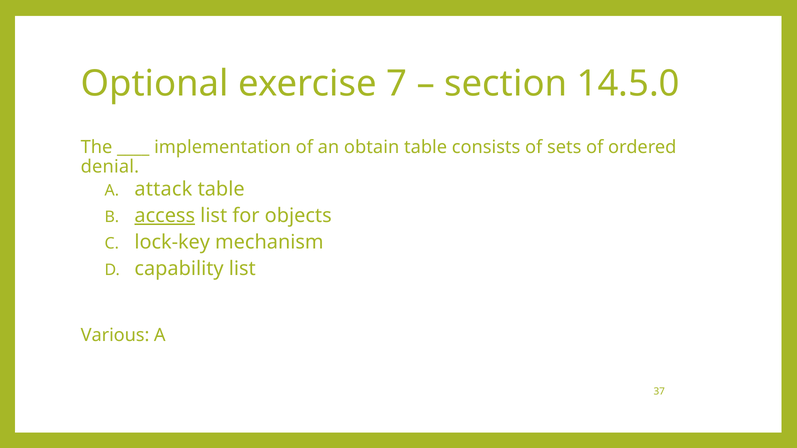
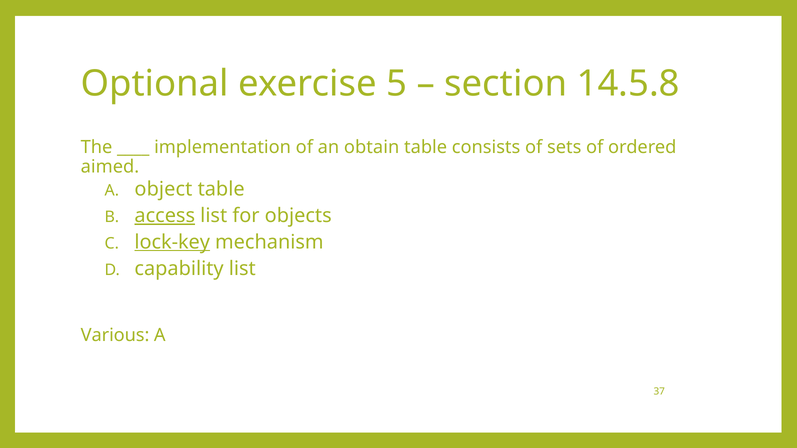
7: 7 -> 5 (397, 84)
14.5.0: 14.5.0 -> 14.5.8 (628, 84)
denial: denial -> aimed (110, 167)
attack: attack -> object (163, 189)
lock-key underline: none -> present (172, 242)
